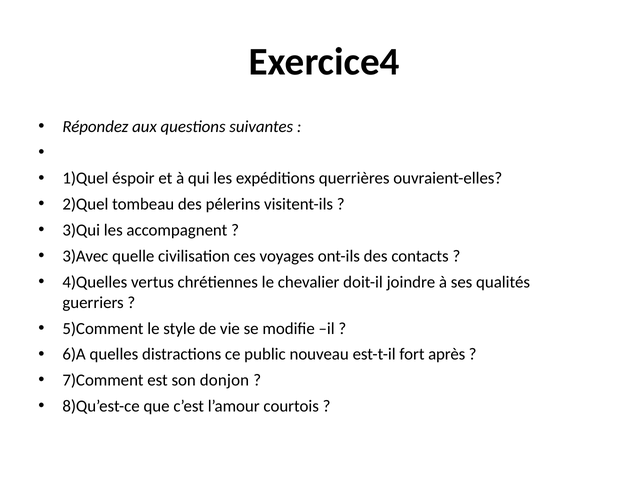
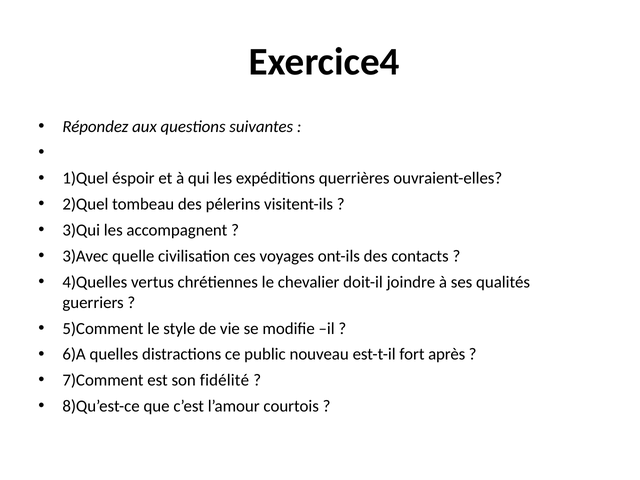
donjon: donjon -> fidélité (224, 380)
